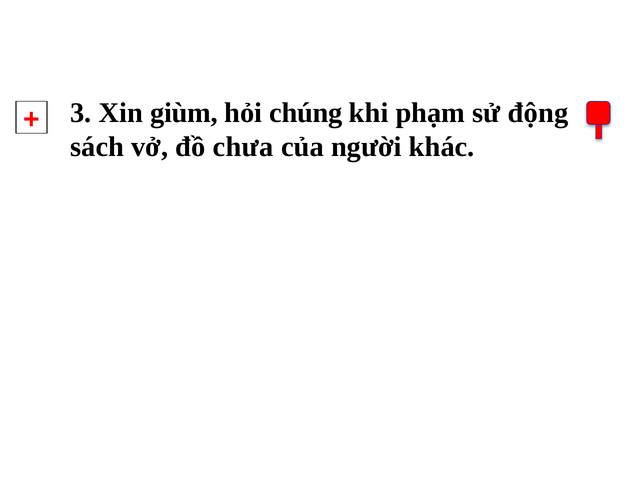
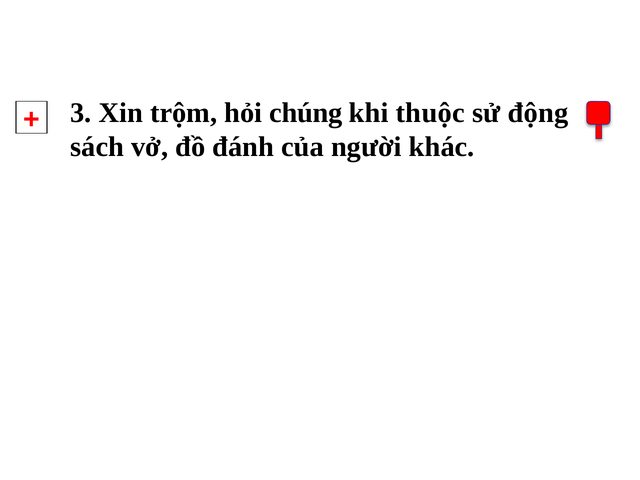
giùm: giùm -> trộm (184, 113)
phạm: phạm -> thuộc (430, 113)
chưa: chưa -> đánh (243, 147)
